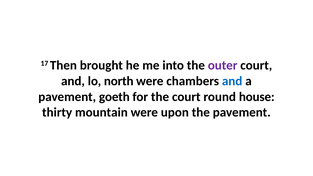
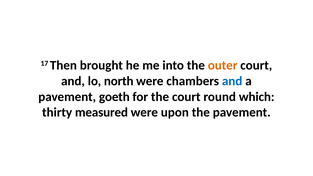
outer colour: purple -> orange (223, 65)
house: house -> which (257, 97)
mountain: mountain -> measured (101, 112)
